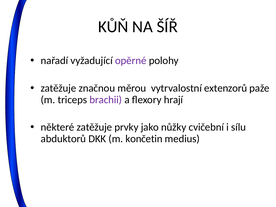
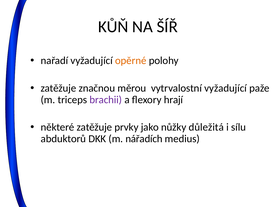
opěrné colour: purple -> orange (131, 61)
vytrvalostní extenzorů: extenzorů -> vyžadující (226, 88)
cvičební: cvičební -> důležitá (206, 127)
končetin: končetin -> nářadích (144, 139)
